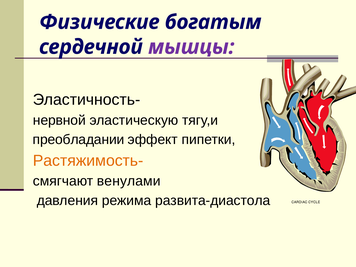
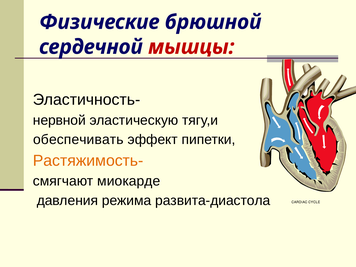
богатым: богатым -> брюшной (213, 22)
мышцы colour: purple -> red (191, 47)
преобладании: преобладании -> обеспечивать (78, 140)
венулами: венулами -> миокарде (129, 181)
